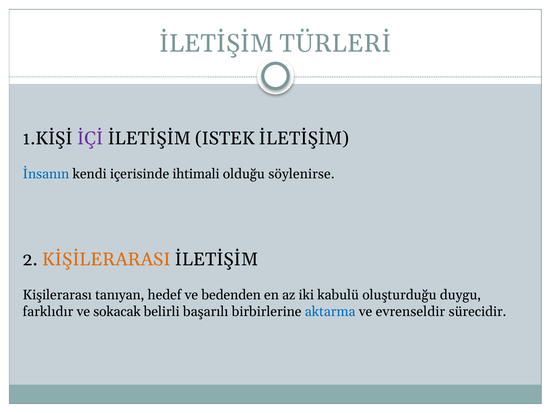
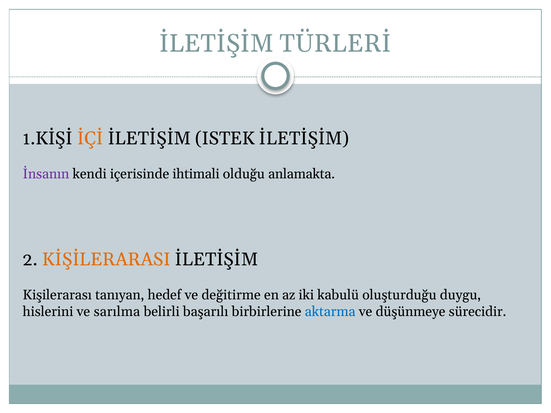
İÇİ colour: purple -> orange (90, 138)
İnsanın colour: blue -> purple (46, 174)
söylenirse: söylenirse -> anlamakta (302, 174)
bedenden: bedenden -> değitirme (231, 295)
farklıdır: farklıdır -> hislerini (48, 312)
sokacak: sokacak -> sarılma (117, 312)
evrenseldir: evrenseldir -> düşünmeye (411, 312)
